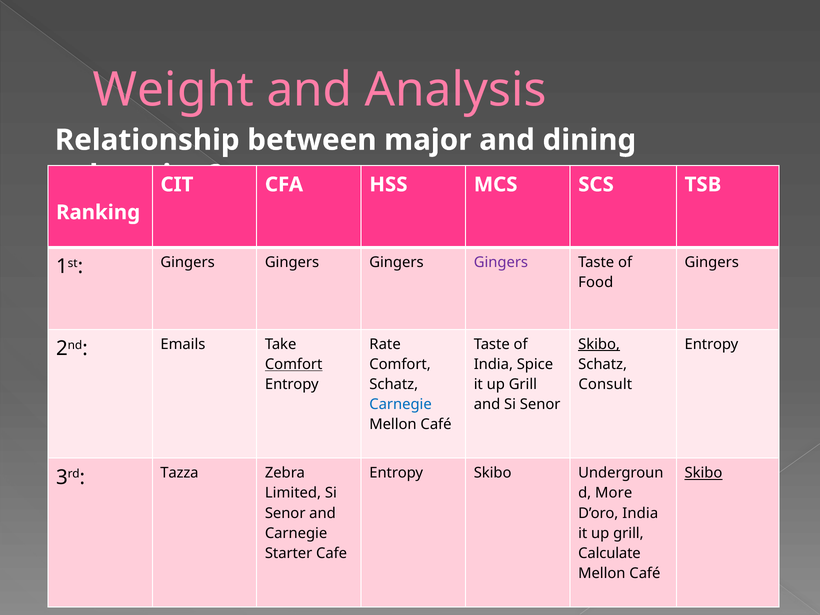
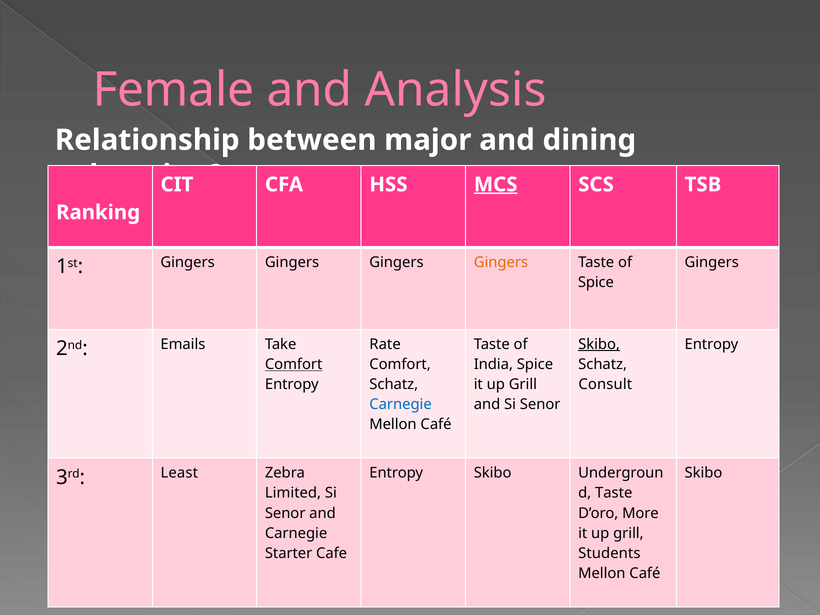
Weight: Weight -> Female (173, 90)
MCS underline: none -> present (496, 185)
Gingers colour: purple -> orange (501, 262)
Food: Food -> Spice (596, 282)
Skibo underline: present -> none (704, 473)
Tazza: Tazza -> Least (179, 473)
More: More -> Taste (614, 493)
D’oro India: India -> More (640, 513)
Calculate: Calculate -> Students (609, 553)
